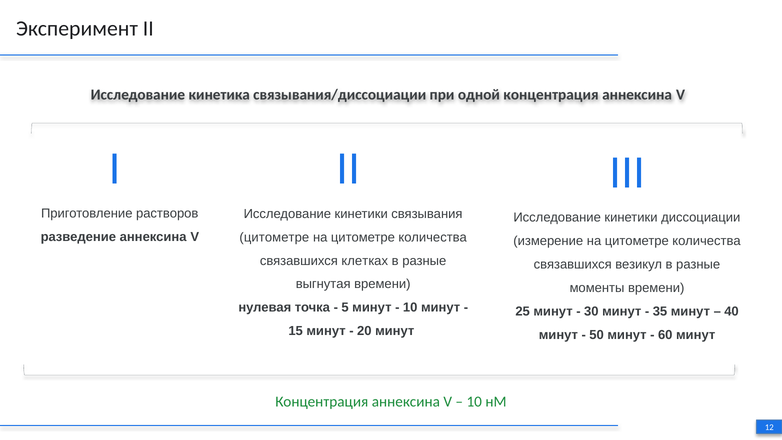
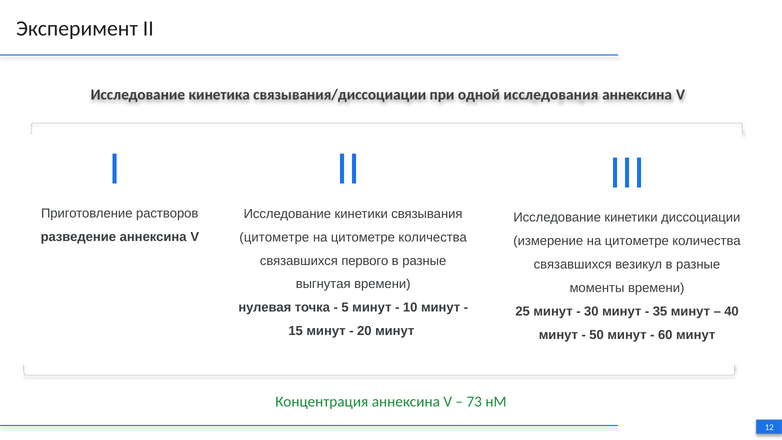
одной концентрация: концентрация -> исследования (551, 95)
клетках: клетках -> первого (365, 261)
10: 10 -> 73 (474, 401)
